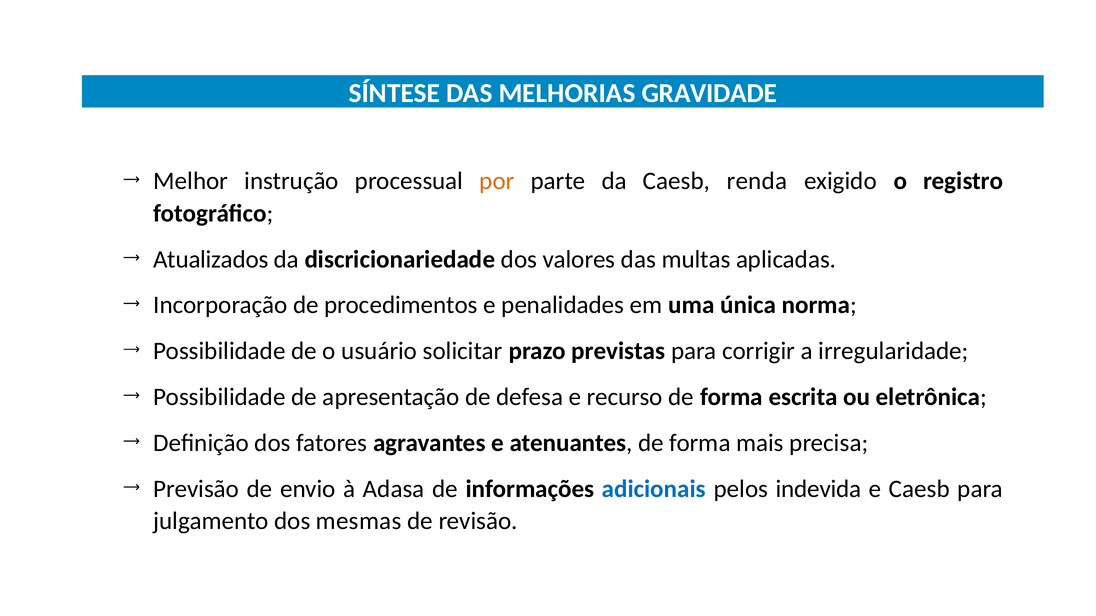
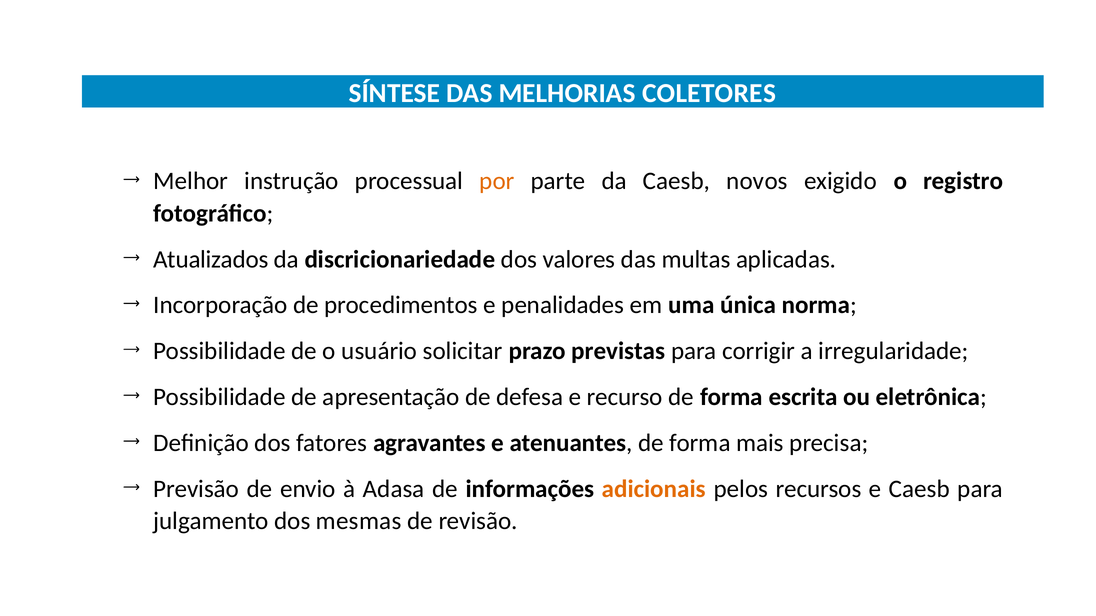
GRAVIDADE: GRAVIDADE -> COLETORES (709, 93)
renda: renda -> novos (757, 181)
adicionais colour: blue -> orange (654, 489)
indevida: indevida -> recursos (819, 489)
